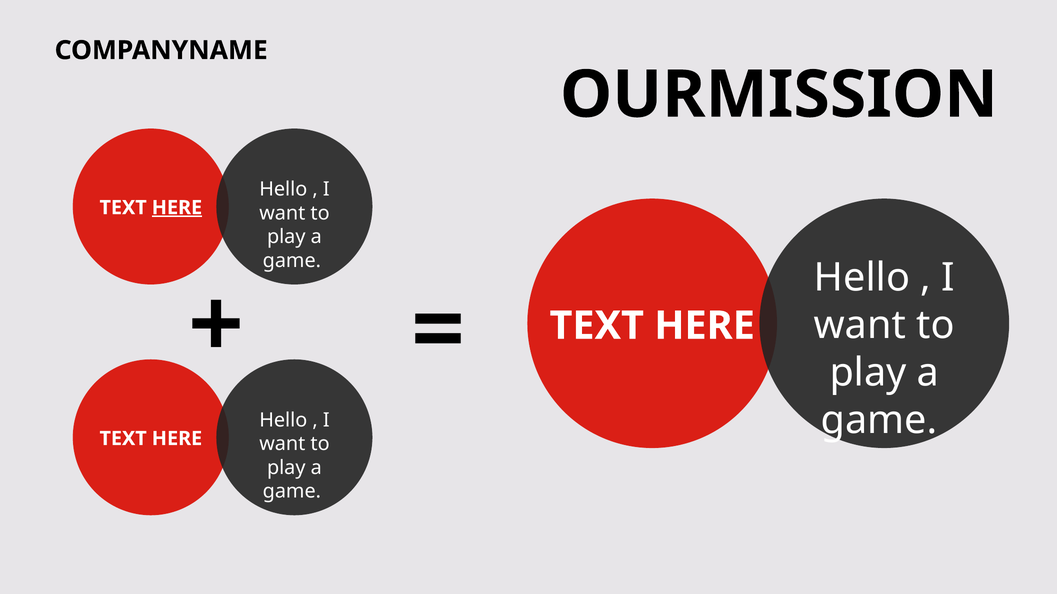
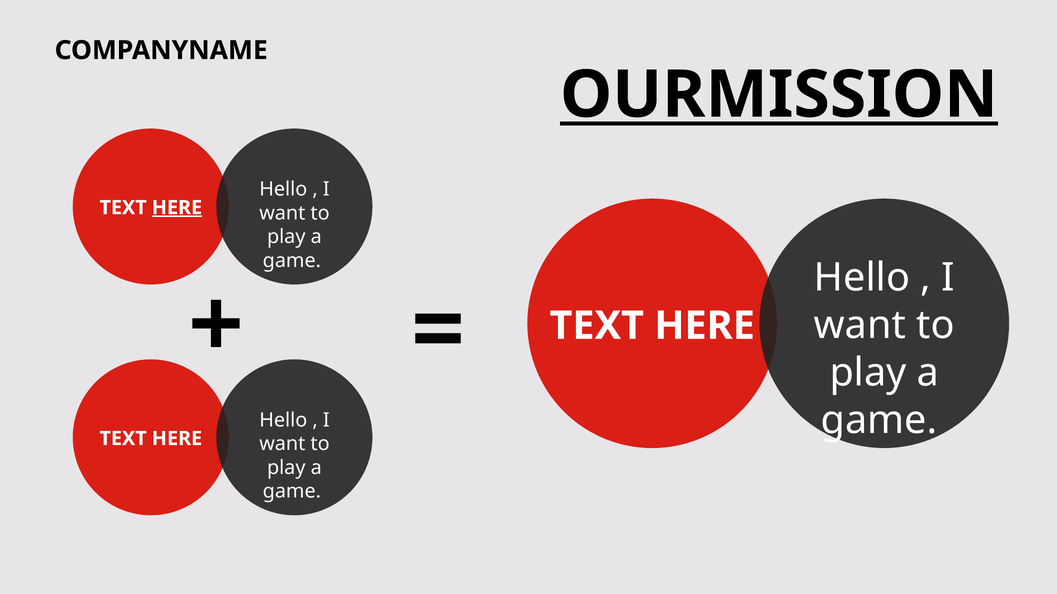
OURMISSION underline: none -> present (779, 95)
